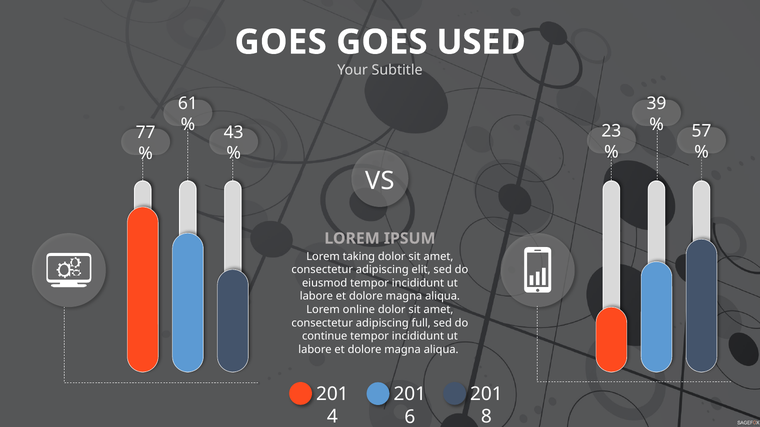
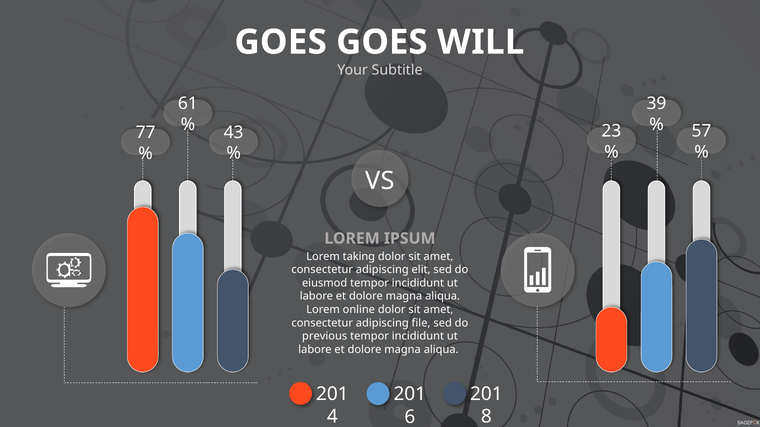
USED: USED -> WILL (481, 42)
full: full -> file (421, 323)
continue: continue -> previous (325, 337)
